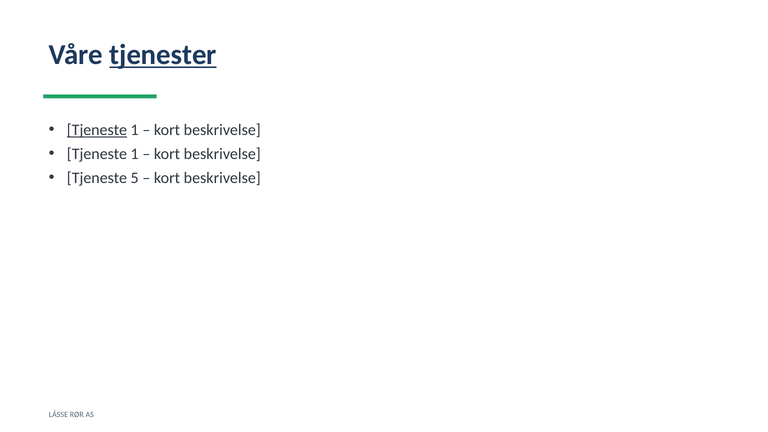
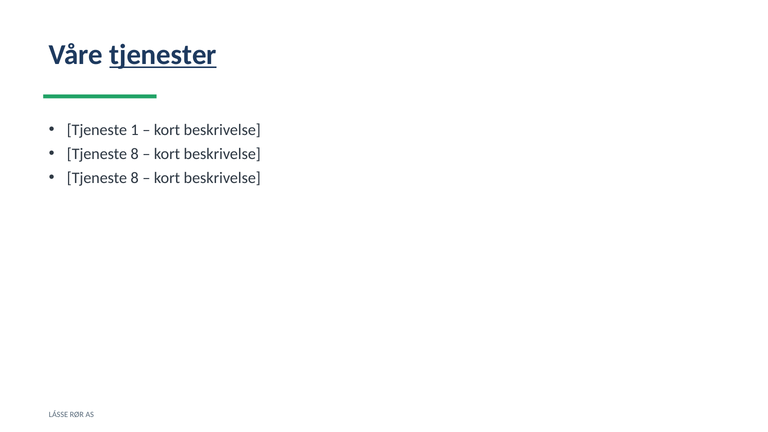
Tjeneste underline: present -> none (97, 130)
1: 1 -> 8 (135, 154)
5: 5 -> 8 (135, 178)
